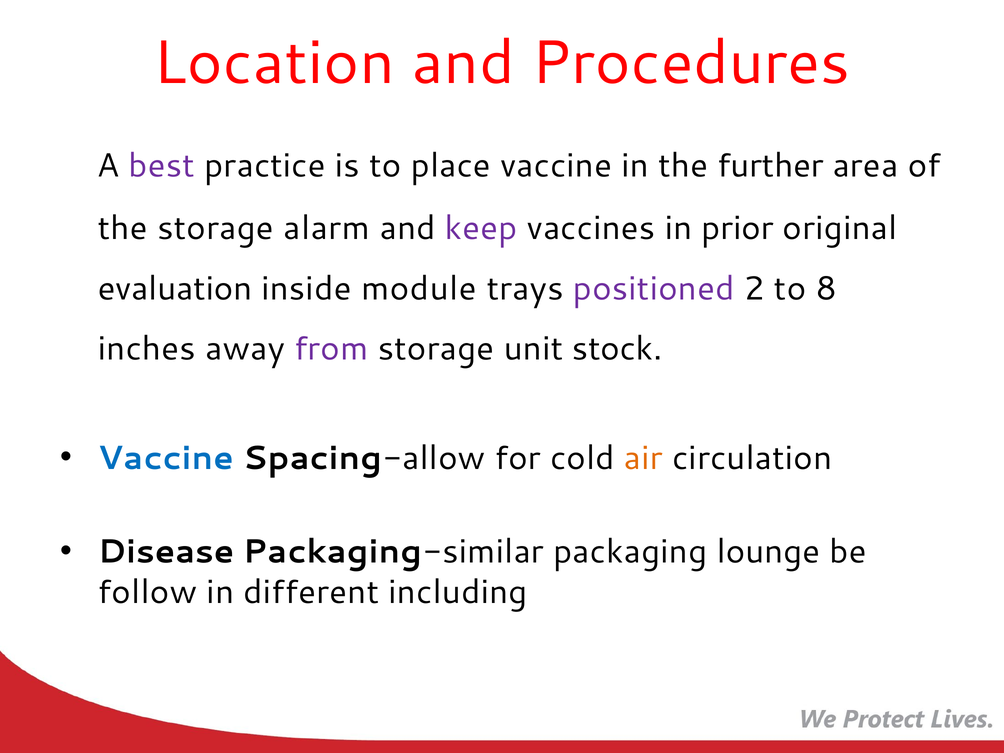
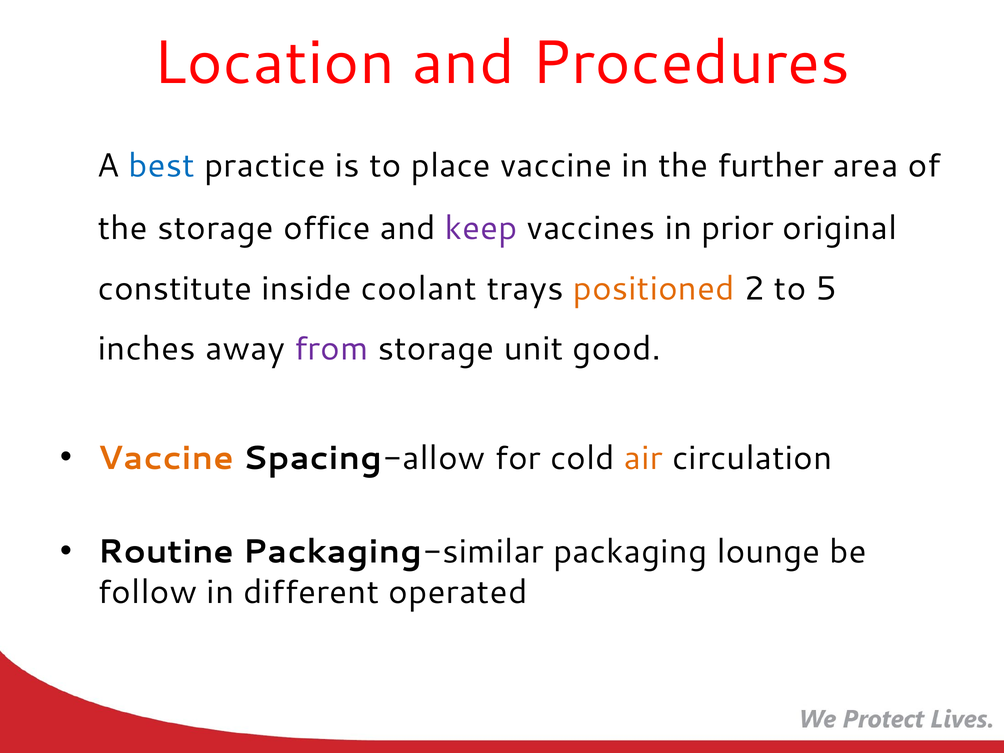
best colour: purple -> blue (162, 166)
alarm: alarm -> office (327, 228)
evaluation: evaluation -> constitute (175, 289)
module: module -> coolant (419, 289)
positioned colour: purple -> orange (654, 289)
8: 8 -> 5 (826, 289)
stock: stock -> good (617, 349)
Vaccine colour: blue -> orange (166, 458)
Disease: Disease -> Routine (166, 552)
including: including -> operated (458, 592)
